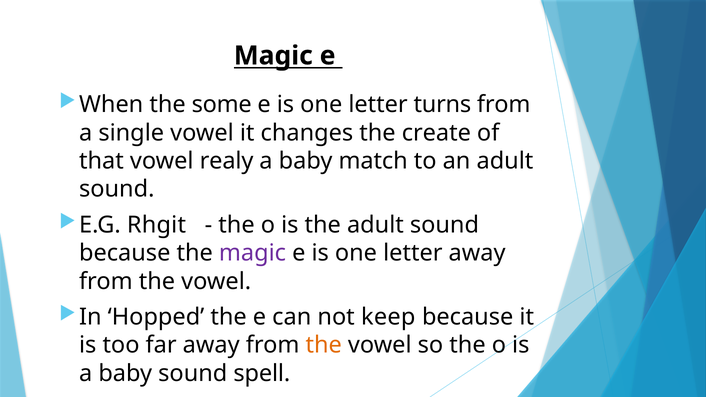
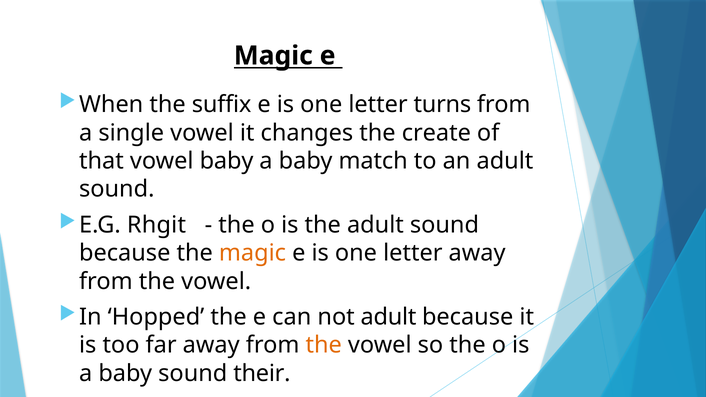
some: some -> suffix (222, 105)
vowel realy: realy -> baby (227, 161)
magic colour: purple -> orange (252, 253)
not keep: keep -> adult (388, 317)
spell: spell -> their (262, 373)
